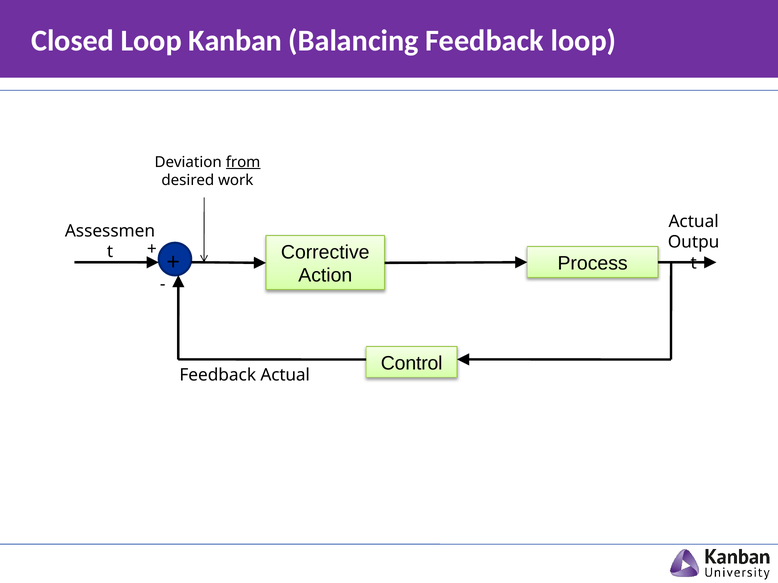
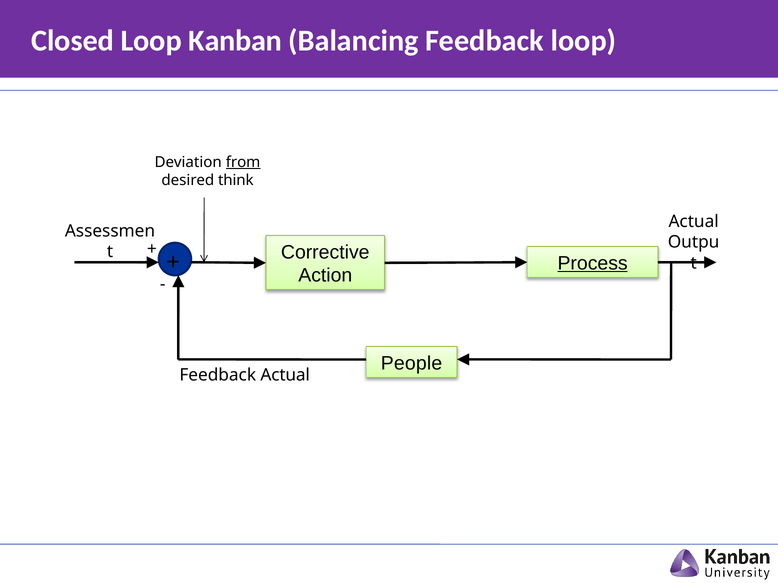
work: work -> think (236, 180)
Process underline: none -> present (593, 264)
Control: Control -> People (412, 364)
